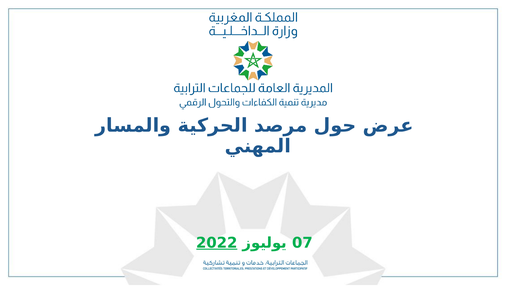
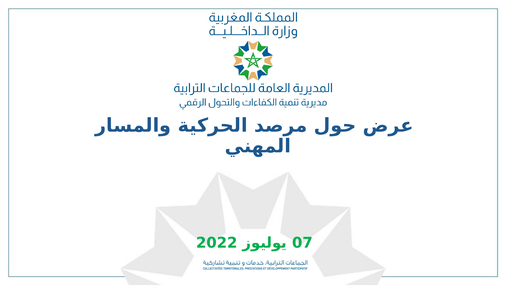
2022 underline: present -> none (217, 243)
